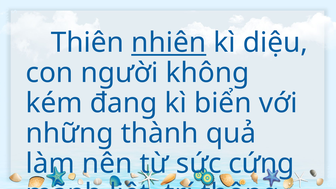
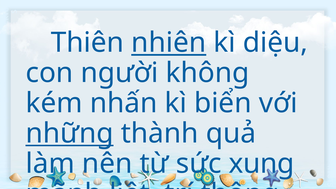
đang: đang -> nhấn (124, 103)
những underline: none -> present (70, 133)
cứng: cứng -> xung (261, 164)
